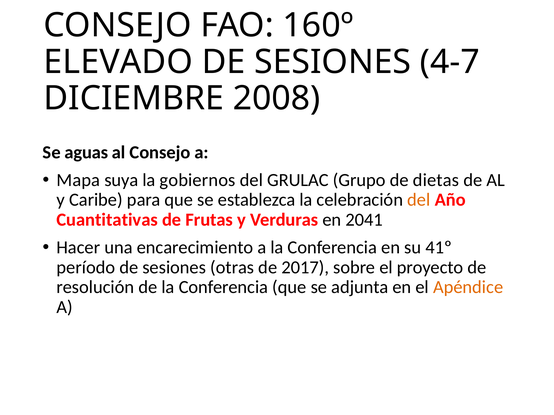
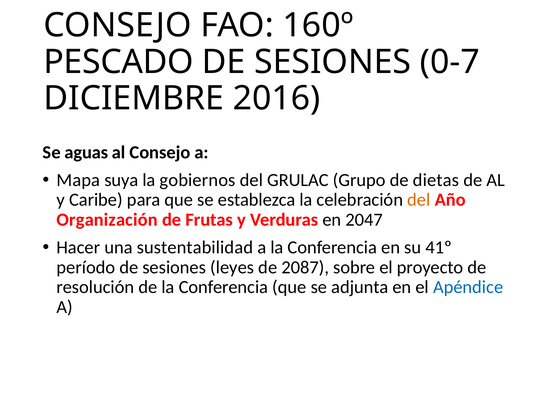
ELEVADO: ELEVADO -> PESCADO (119, 62)
4-7: 4-7 -> 0-7 (450, 62)
2008: 2008 -> 2016 (277, 99)
Cuantitativas: Cuantitativas -> Organización (107, 220)
2041: 2041 -> 2047 (364, 220)
encarecimiento: encarecimiento -> sustentabilidad (195, 248)
otras: otras -> leyes (232, 268)
2017: 2017 -> 2087 (305, 268)
Apéndice colour: orange -> blue (468, 288)
